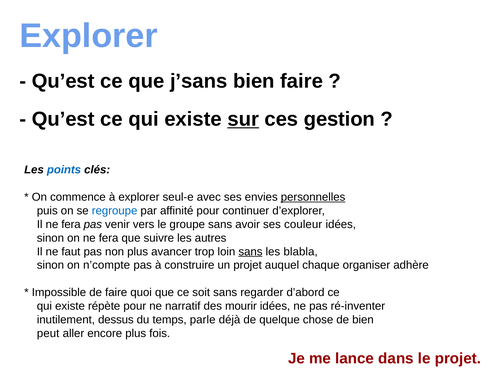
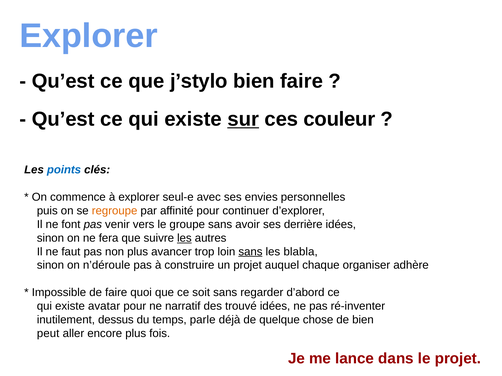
j’sans: j’sans -> j’stylo (199, 81)
gestion: gestion -> couleur (339, 119)
personnelles underline: present -> none (313, 197)
regroupe colour: blue -> orange (115, 211)
Il ne fera: fera -> font (71, 225)
couleur: couleur -> derrière (303, 225)
les underline: none -> present (184, 238)
n’compte: n’compte -> n’déroule (107, 266)
répète: répète -> avatar (104, 307)
mourir: mourir -> trouvé (241, 307)
